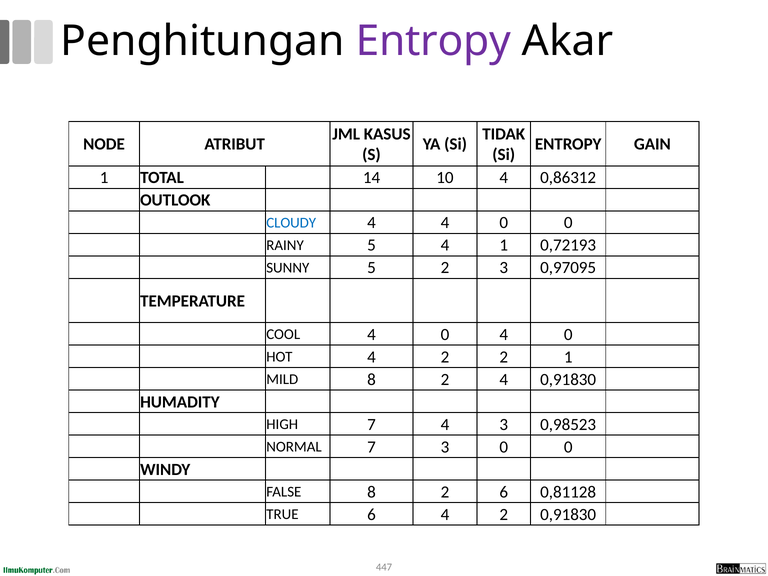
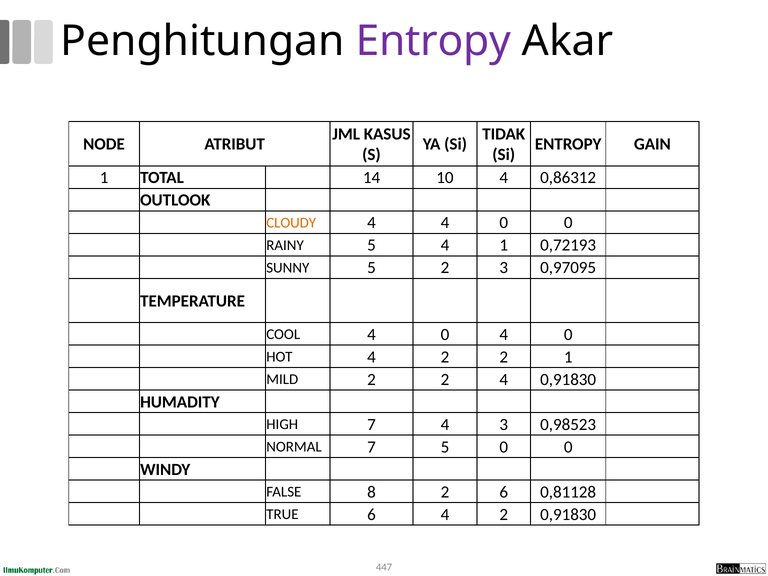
CLOUDY colour: blue -> orange (291, 223)
MILD 8: 8 -> 2 (372, 379)
7 3: 3 -> 5 (445, 447)
